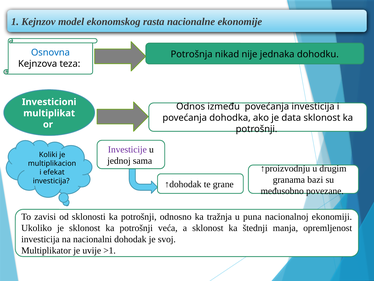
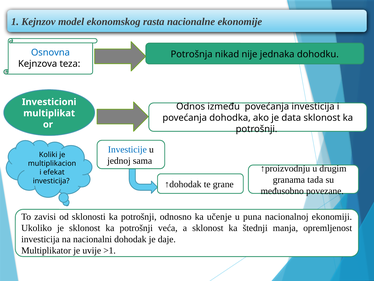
Investicije colour: purple -> blue (127, 149)
bazi: bazi -> tada (315, 180)
tražnja: tražnja -> učenje (219, 216)
svoj: svoj -> daje (167, 239)
